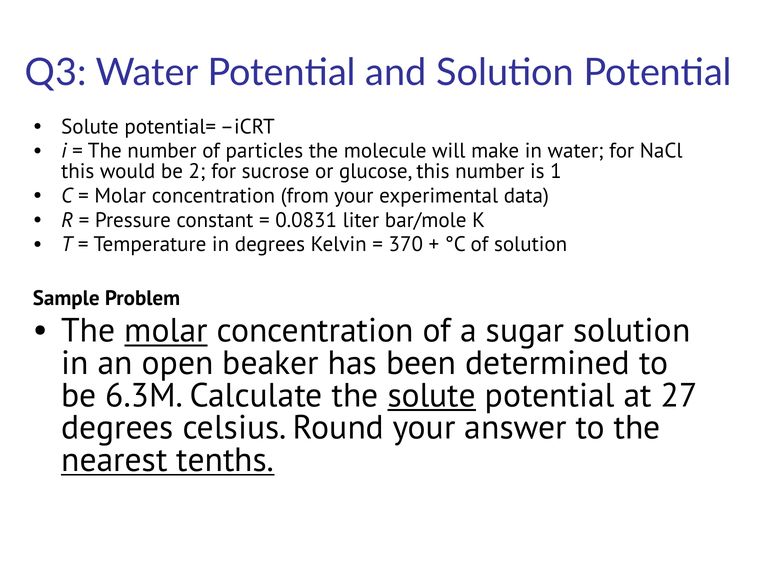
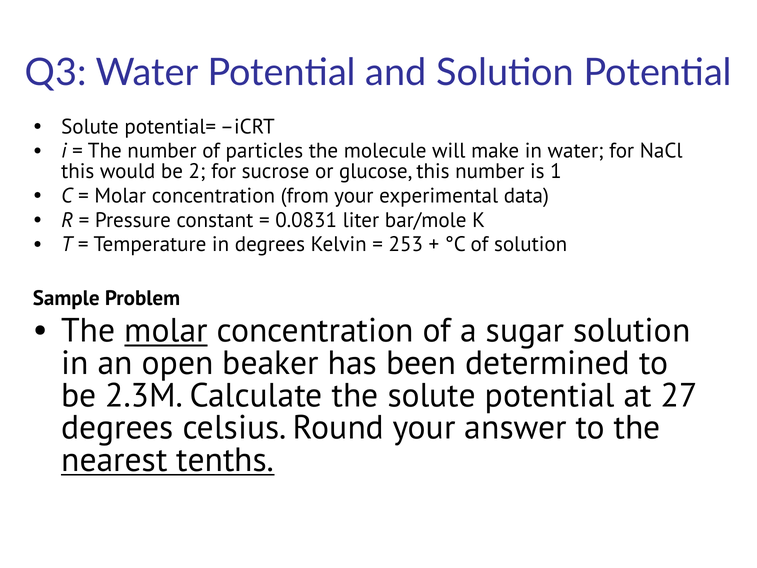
370: 370 -> 253 (406, 244)
6.3M: 6.3M -> 2.3M (144, 395)
solute underline: present -> none (432, 395)
